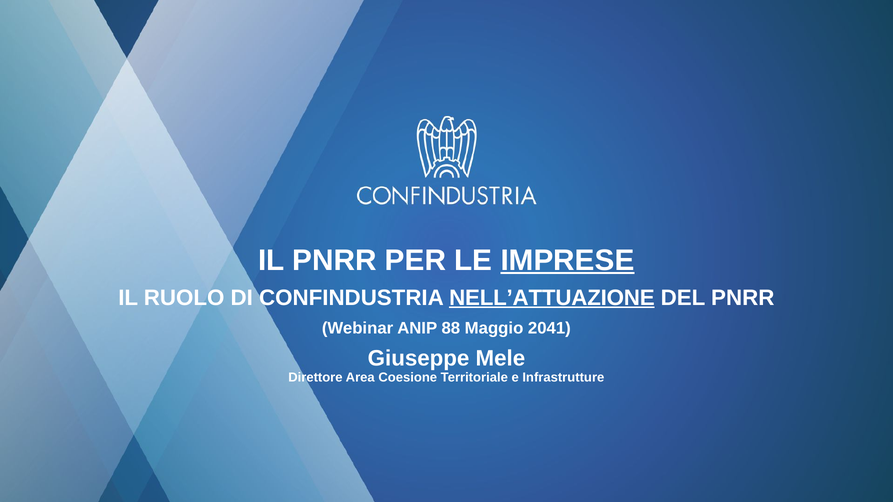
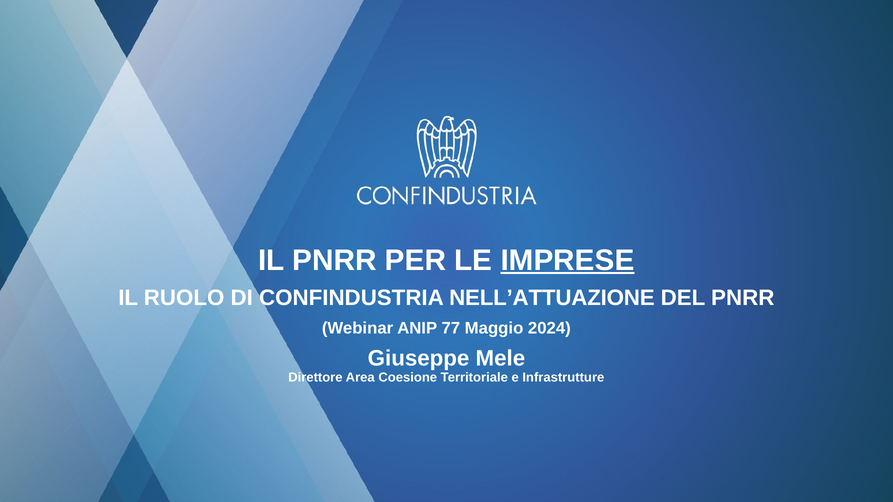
NELL’ATTUAZIONE underline: present -> none (552, 298)
88: 88 -> 77 (451, 328)
2041: 2041 -> 2024 (549, 328)
